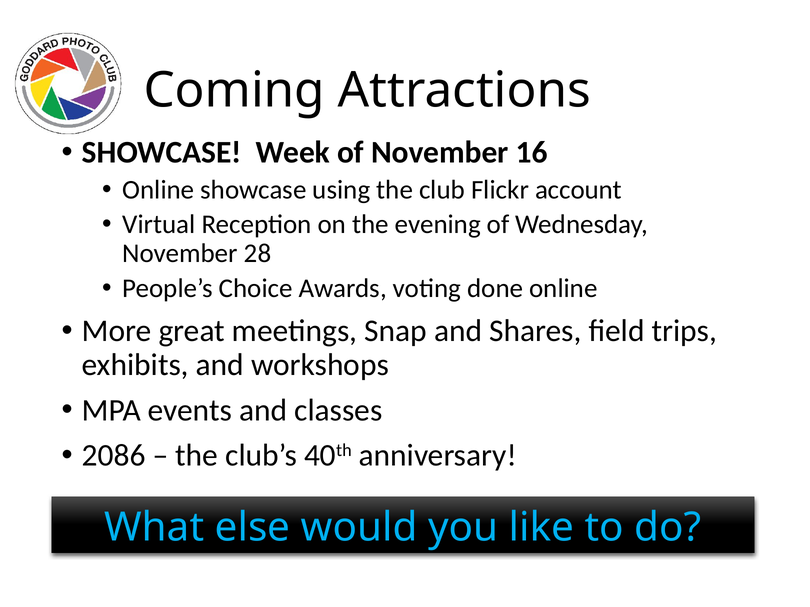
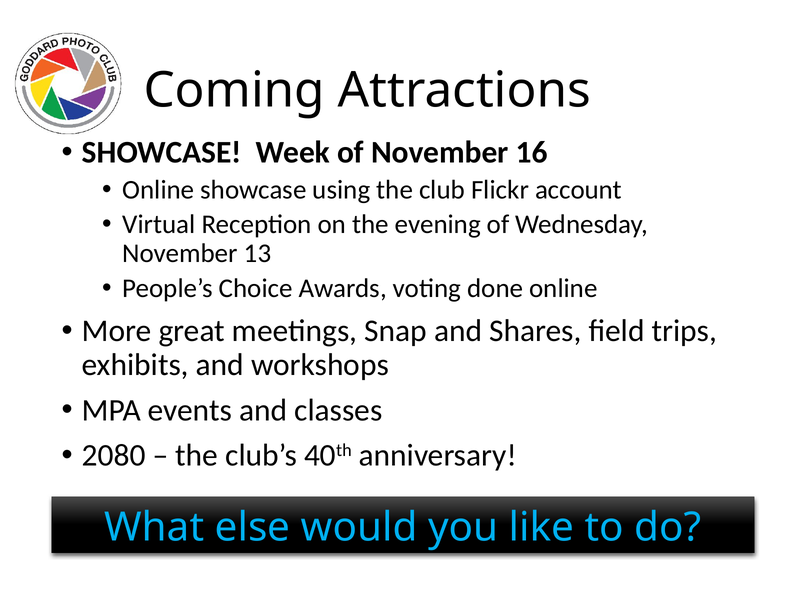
28: 28 -> 13 (258, 254)
2086: 2086 -> 2080 (114, 456)
